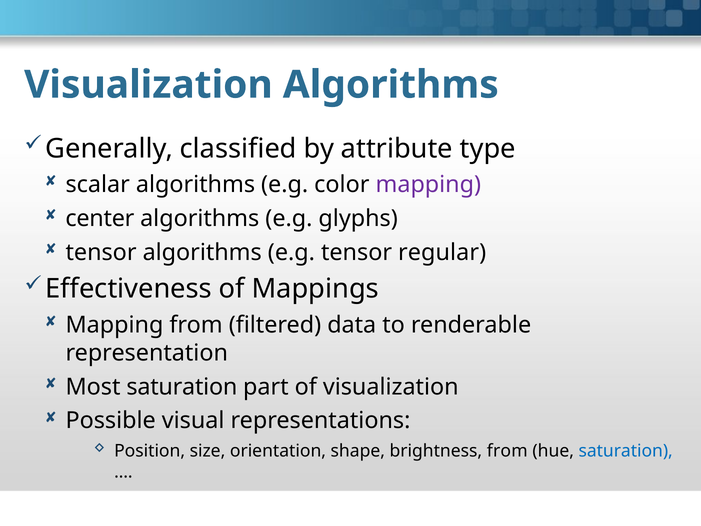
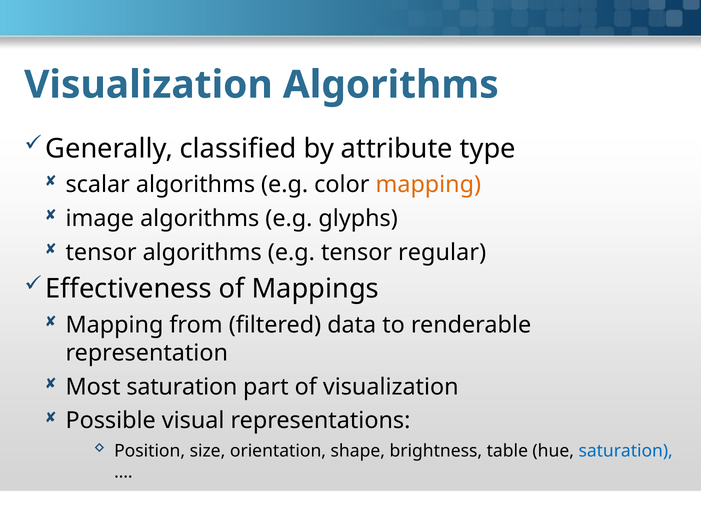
mapping colour: purple -> orange (428, 184)
center: center -> image (100, 218)
brightness from: from -> table (507, 451)
